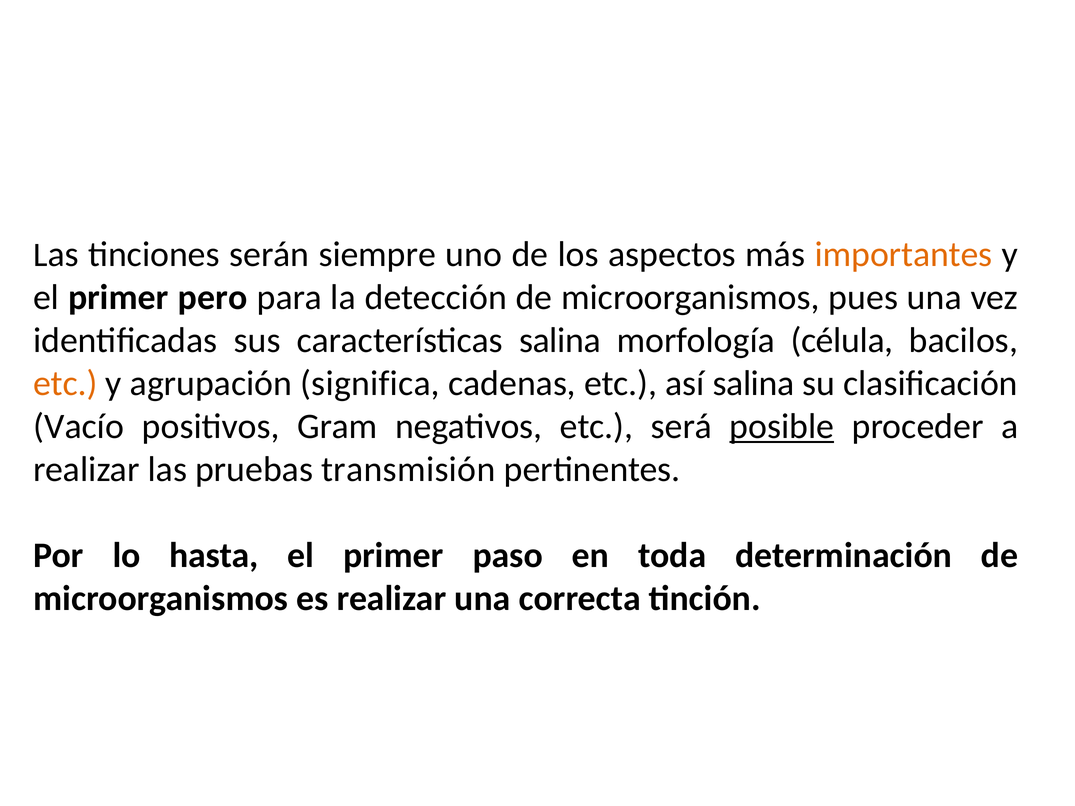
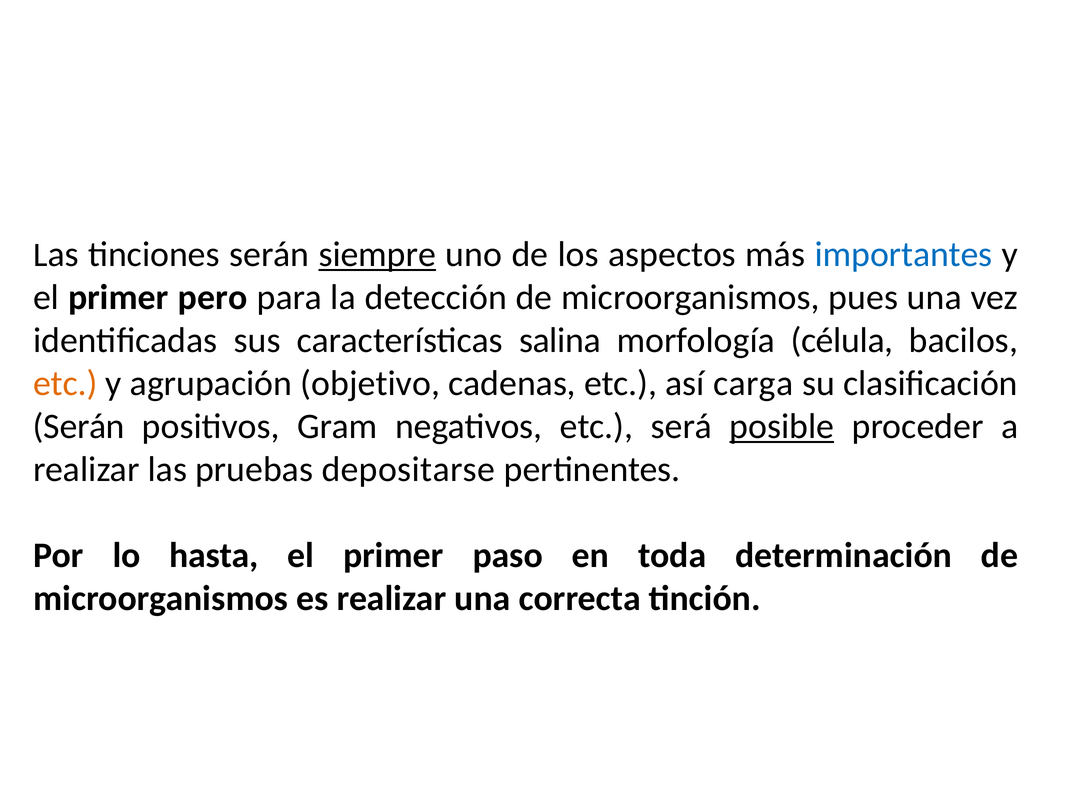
siempre underline: none -> present (377, 255)
importantes colour: orange -> blue (904, 255)
significa: significa -> objetivo (370, 384)
así salina: salina -> carga (753, 384)
Vacío: Vacío -> Serán (79, 427)
transmisión: transmisión -> depositarse (408, 470)
